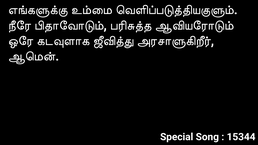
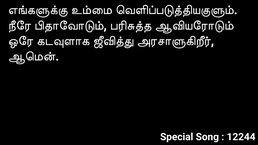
15344: 15344 -> 12244 (241, 137)
